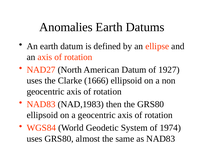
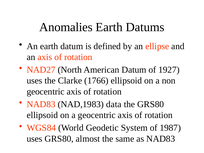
1666: 1666 -> 1766 (96, 81)
then: then -> data (114, 104)
1974: 1974 -> 1987 (170, 128)
